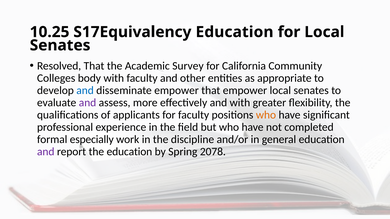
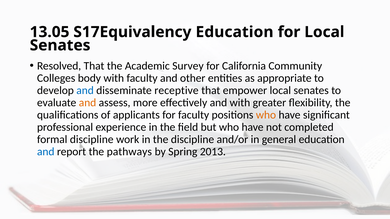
10.25: 10.25 -> 13.05 (50, 32)
disseminate empower: empower -> receptive (176, 91)
and colour: purple -> orange (88, 103)
formal especially: especially -> discipline (92, 140)
and colour: purple -> blue (46, 152)
the education: education -> pathways (129, 152)
2078: 2078 -> 2013 (213, 152)
